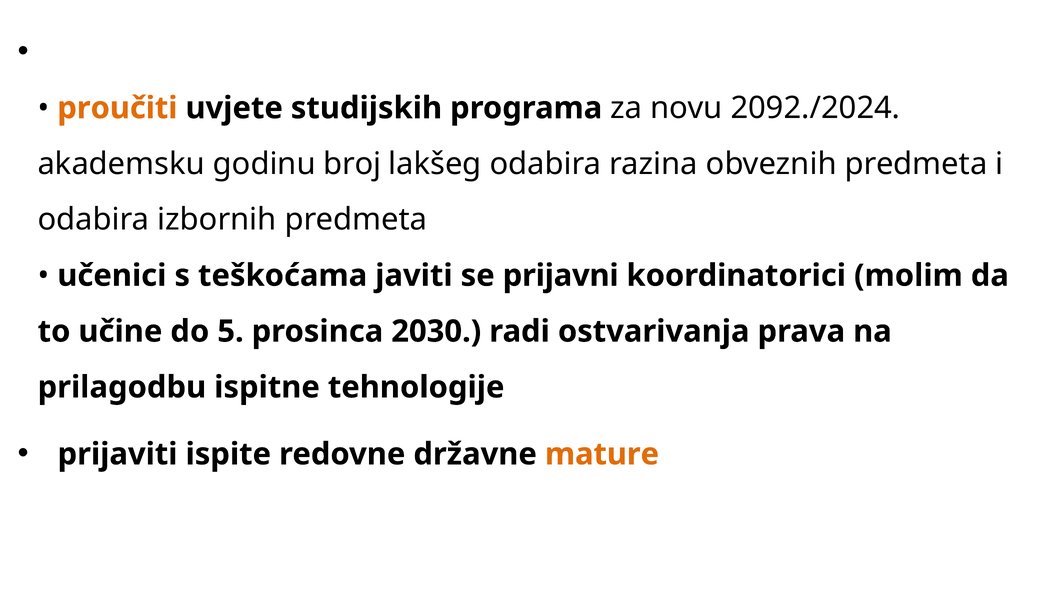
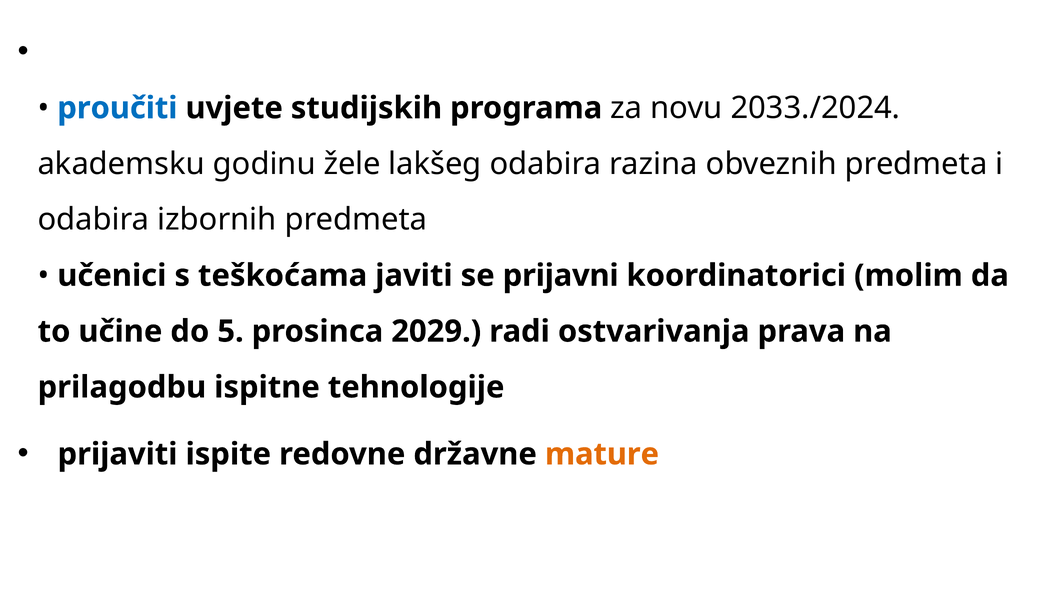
proučiti colour: orange -> blue (117, 108)
2092./2024: 2092./2024 -> 2033./2024 (815, 108)
broj: broj -> žele (352, 164)
2030: 2030 -> 2029 (436, 331)
